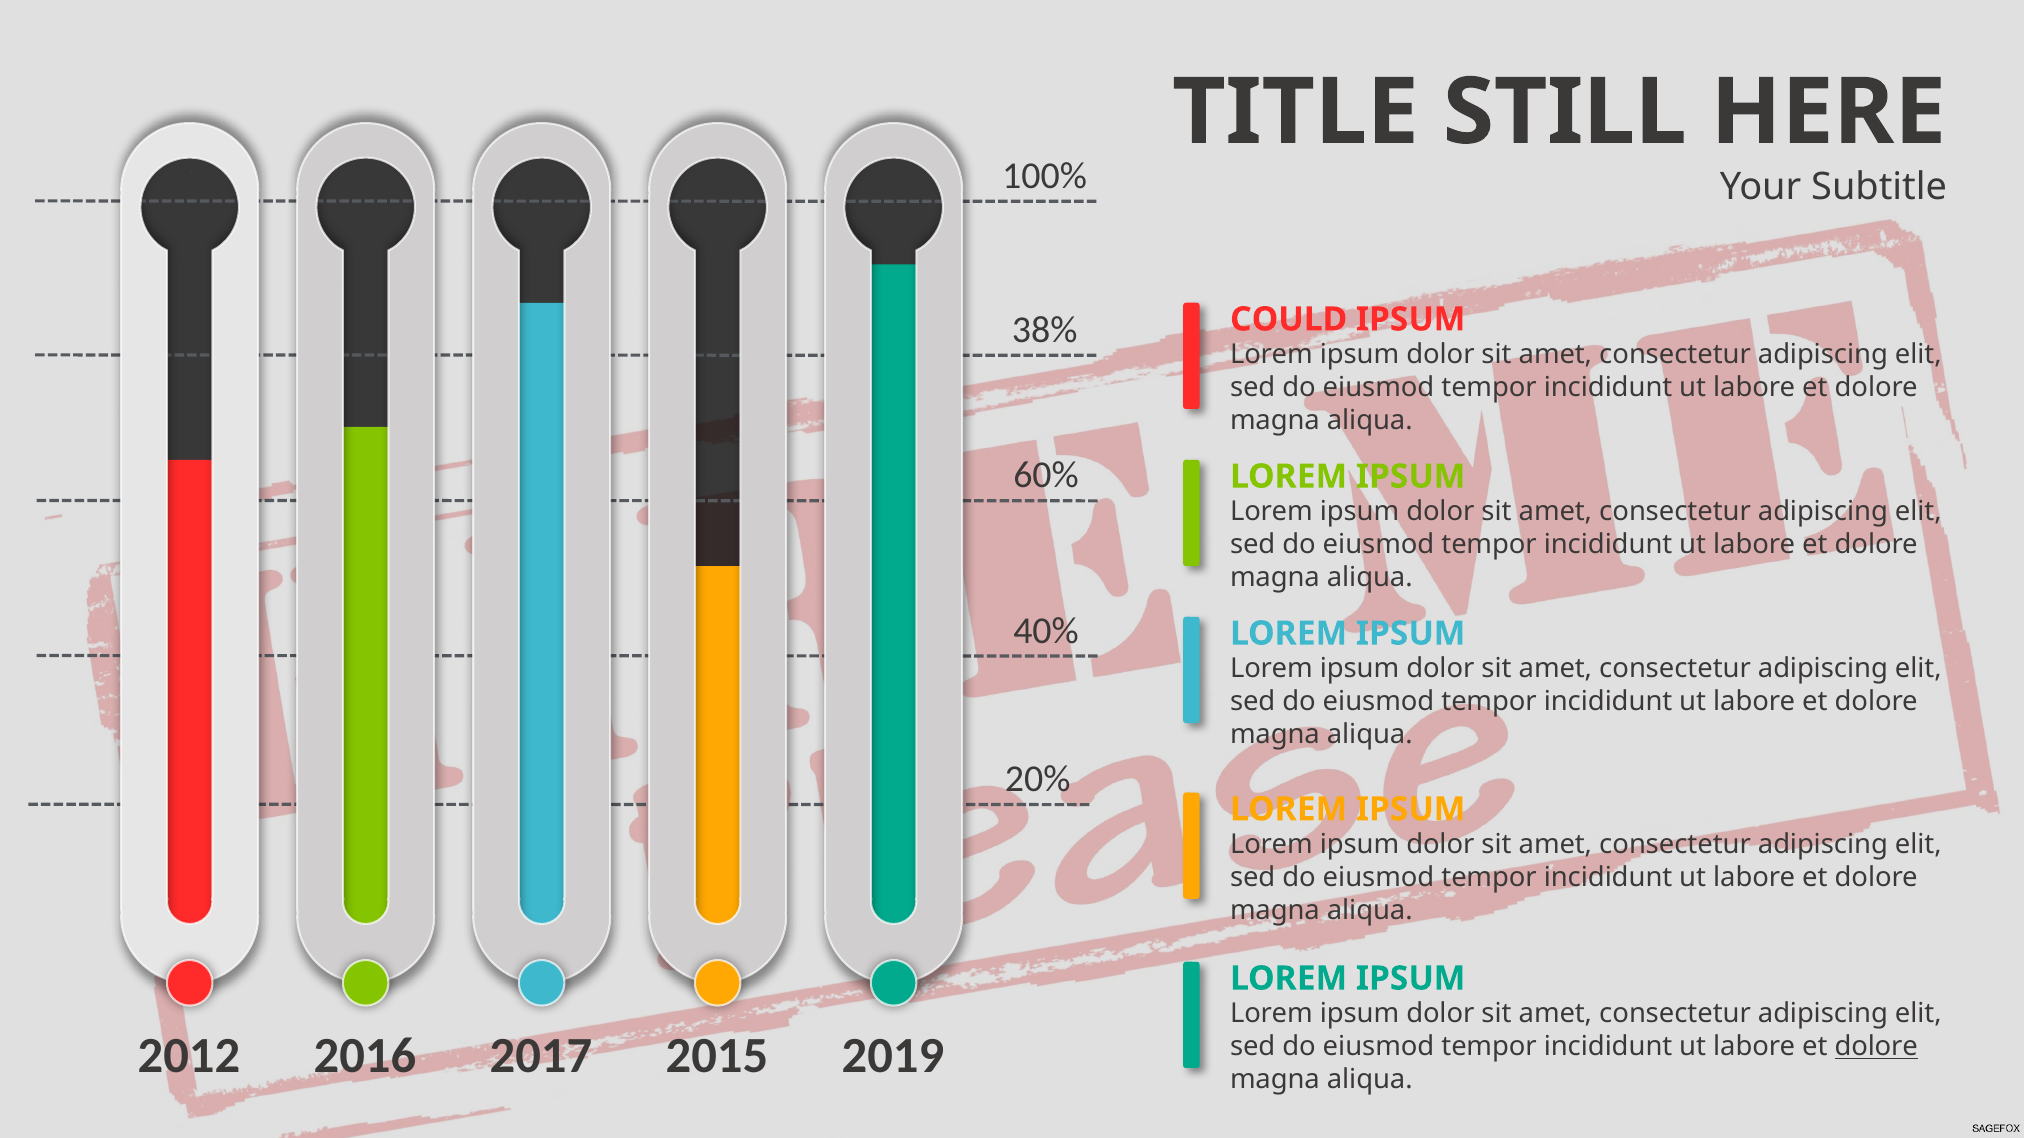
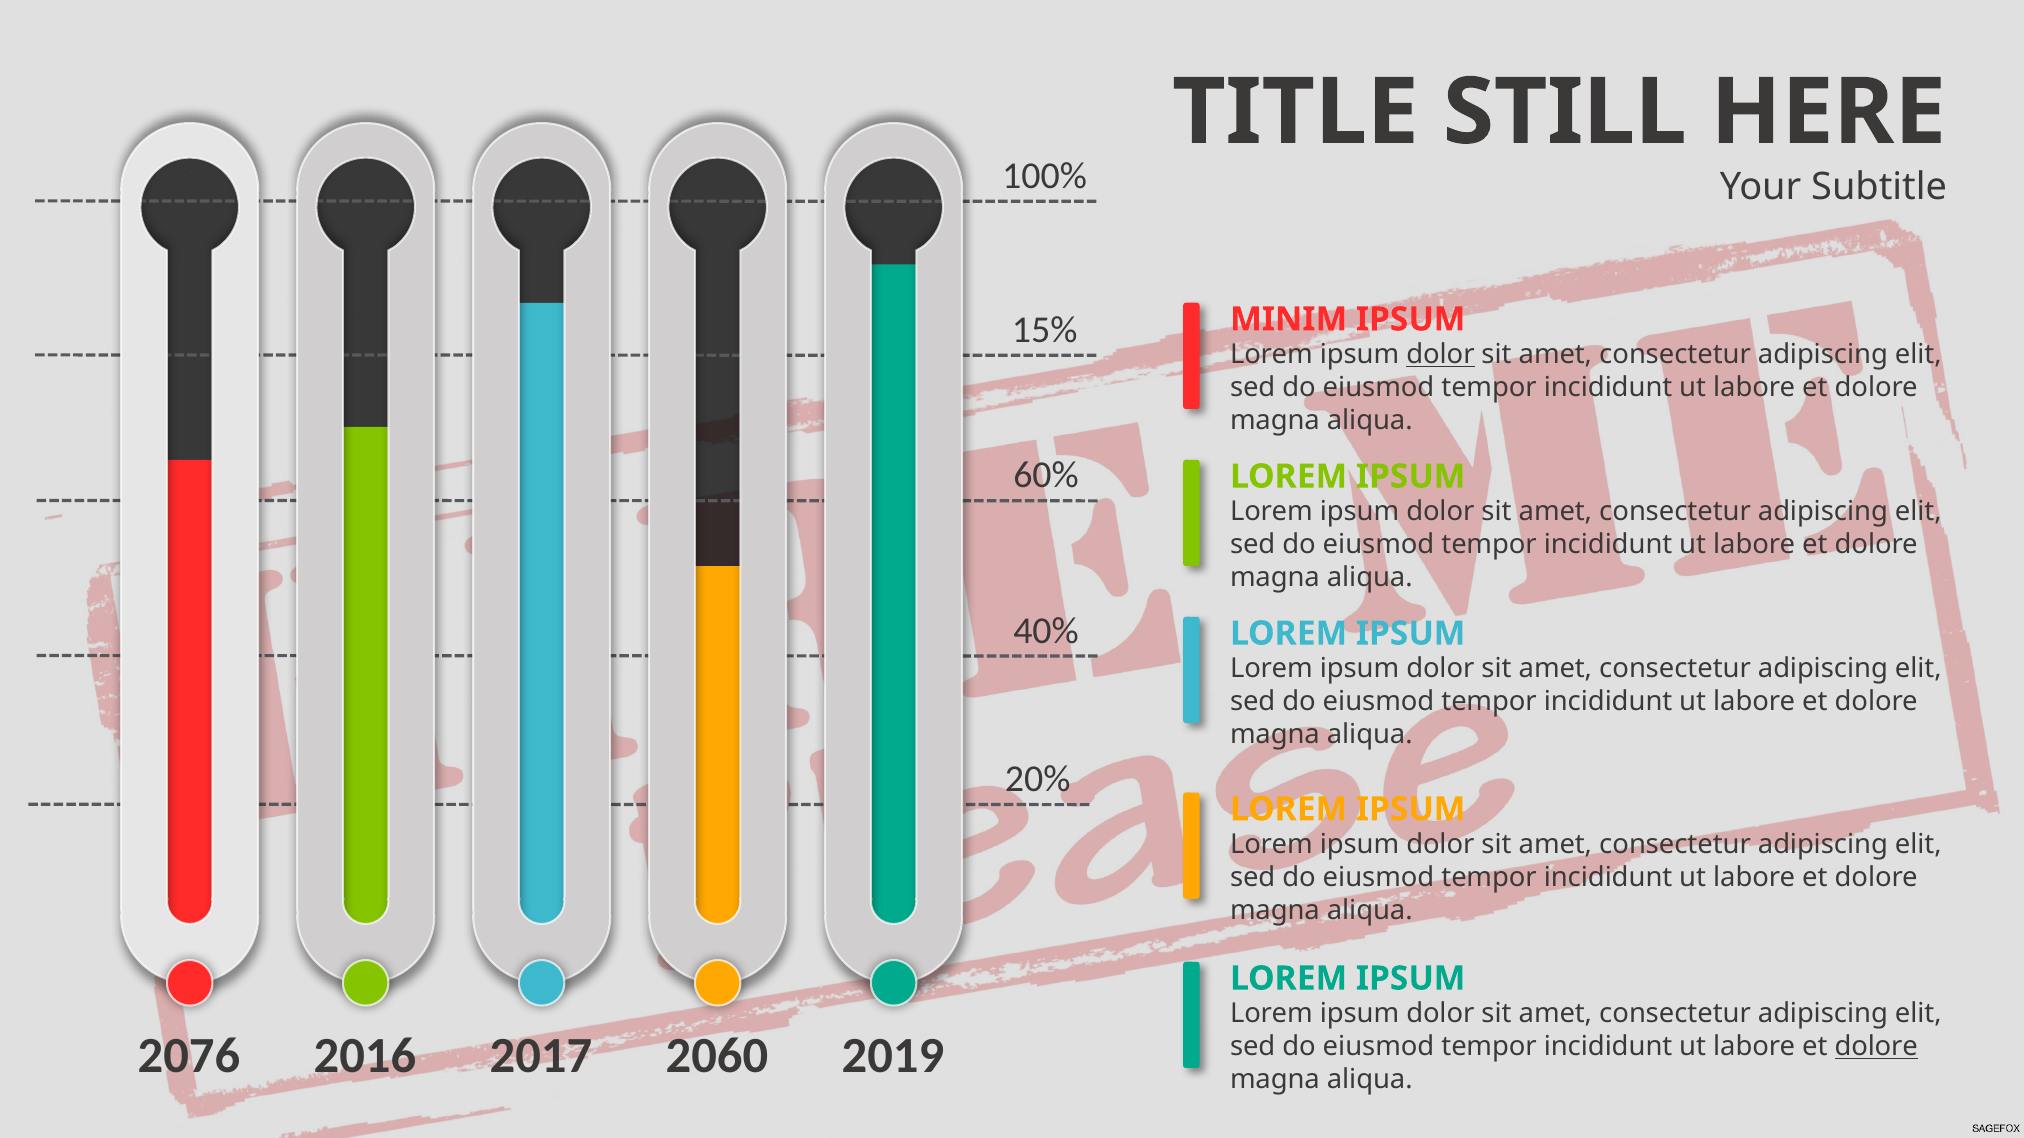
COULD: COULD -> MINIM (1289, 319)
38%: 38% -> 15% (1045, 330)
dolor underline: none -> present (1440, 355)
2012: 2012 -> 2076 (189, 1056)
2015: 2015 -> 2060 (717, 1056)
